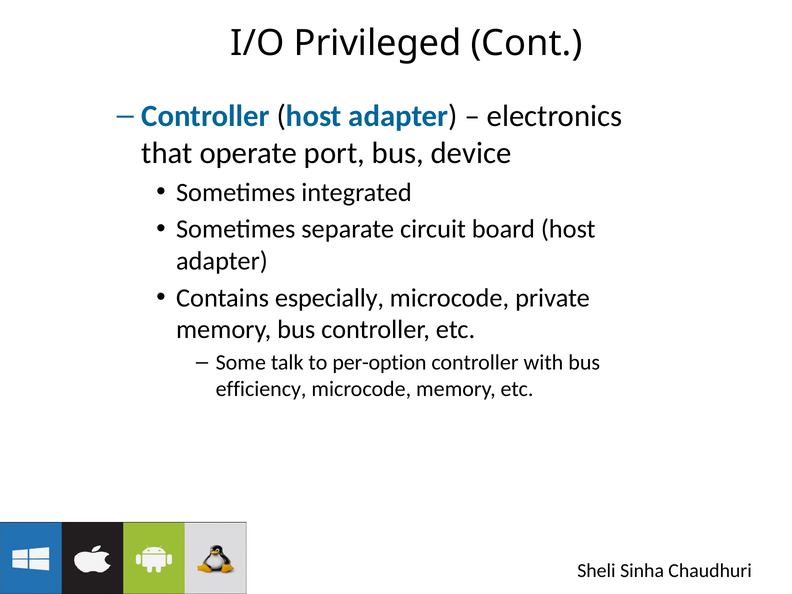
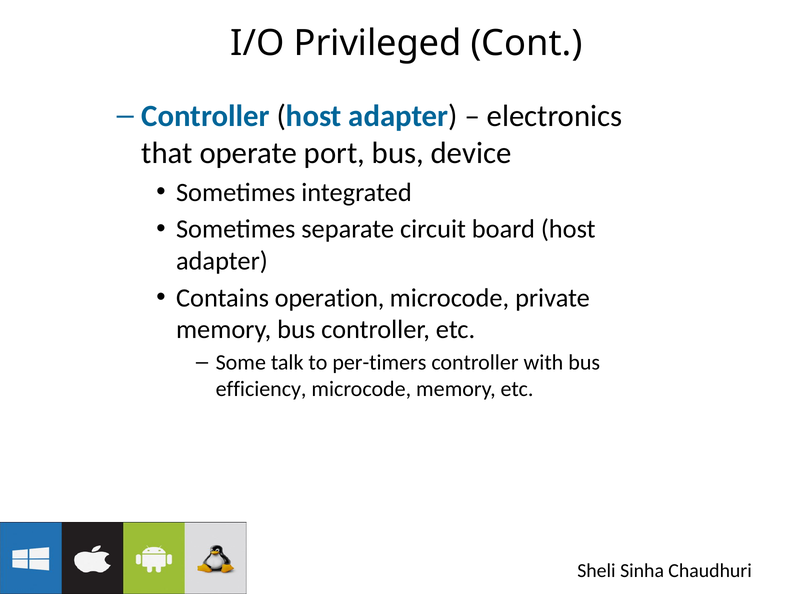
especially: especially -> operation (330, 298)
per-option: per-option -> per-timers (379, 363)
